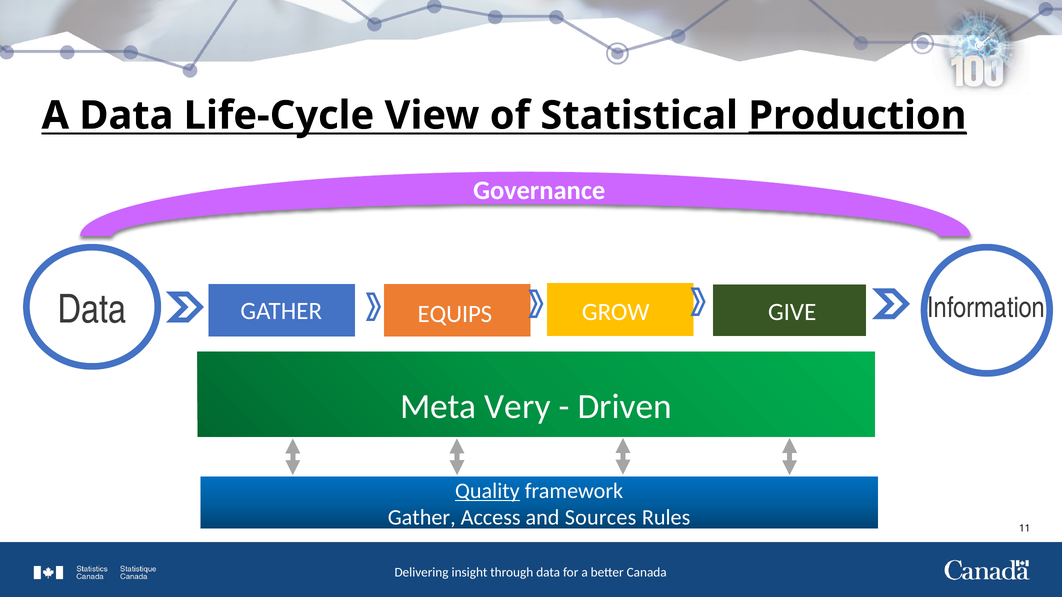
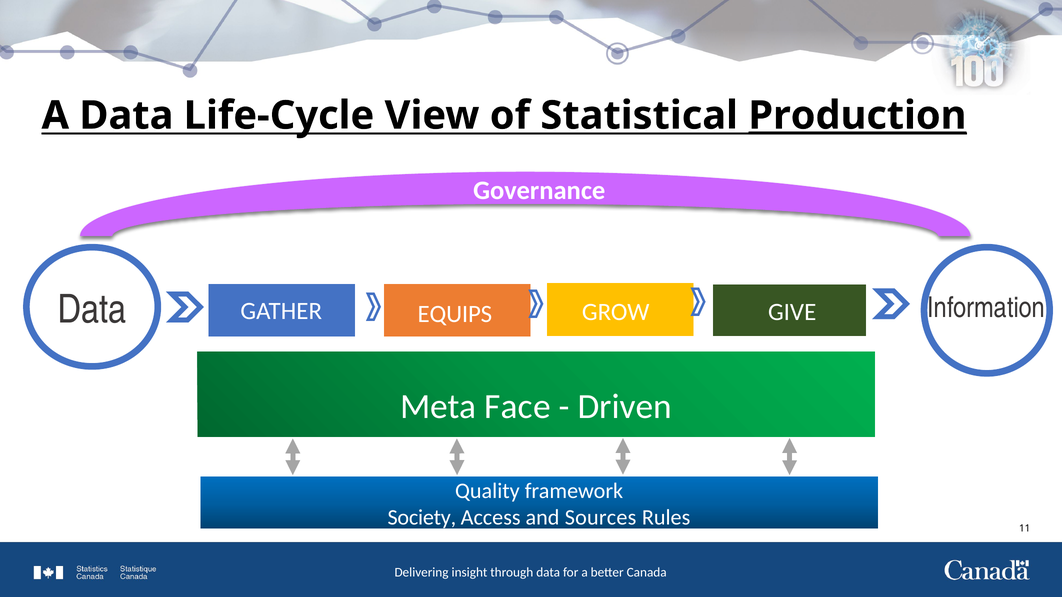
Very: Very -> Face (517, 407)
Quality underline: present -> none (487, 491)
Gather: Gather -> Society (422, 518)
